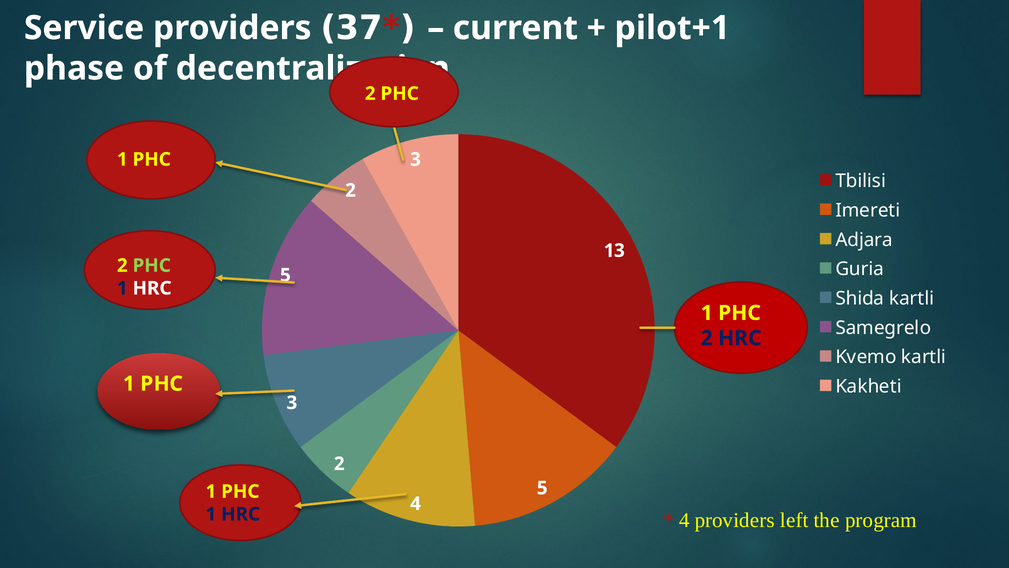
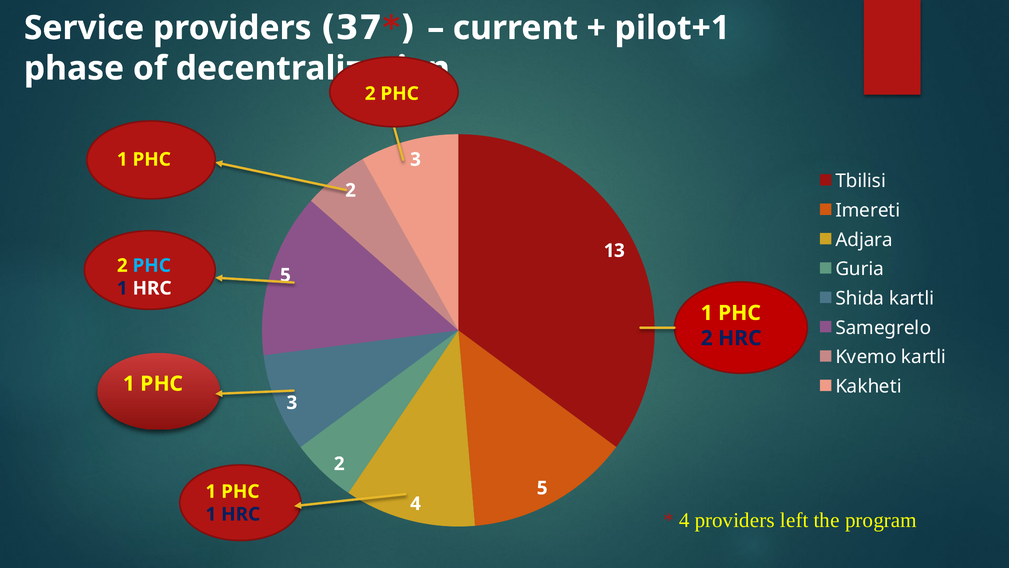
PHC colour: light green -> light blue (152, 265)
